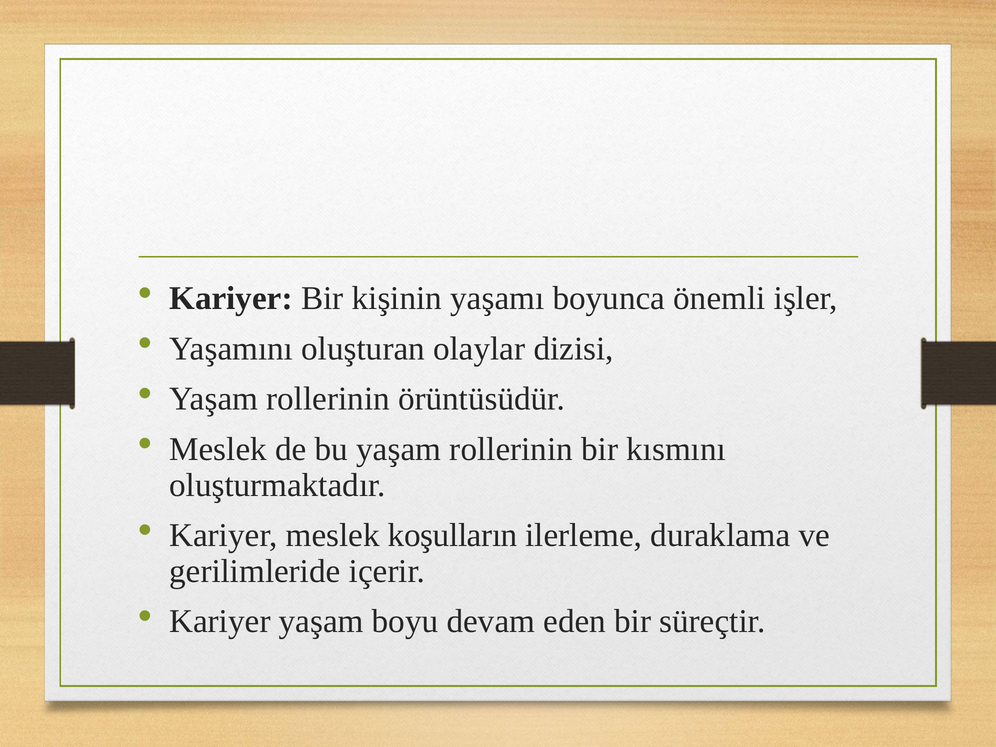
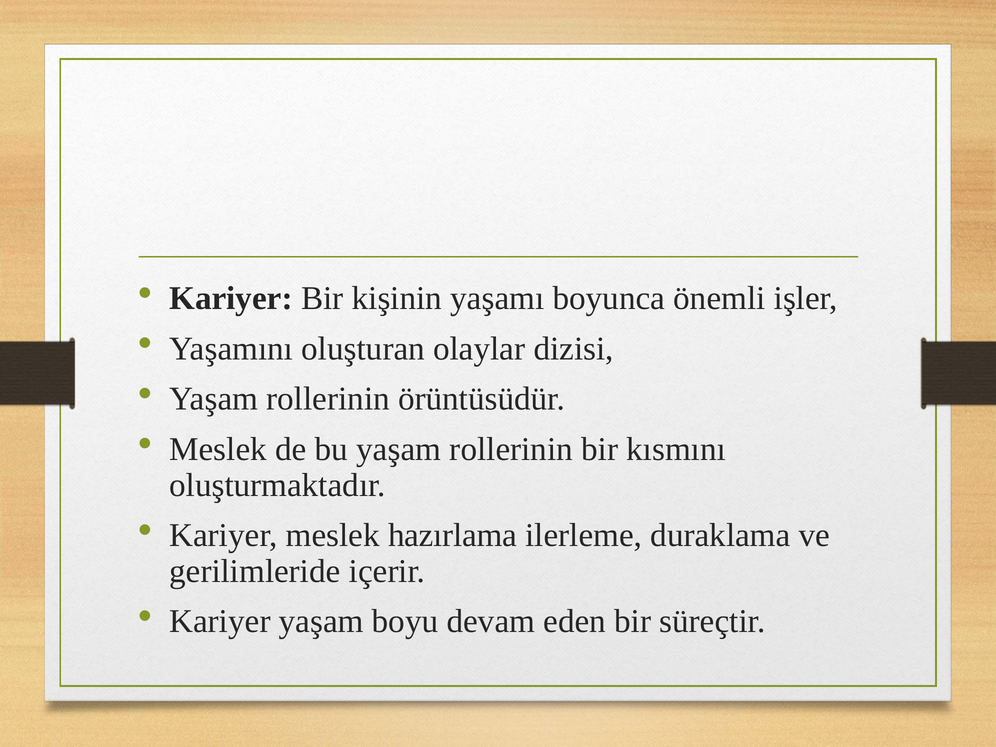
koşulların: koşulların -> hazırlama (453, 535)
